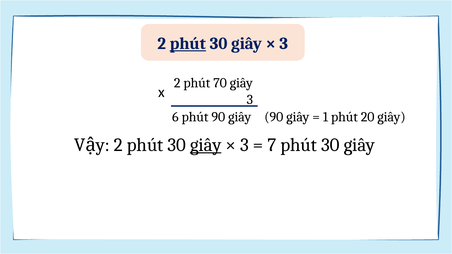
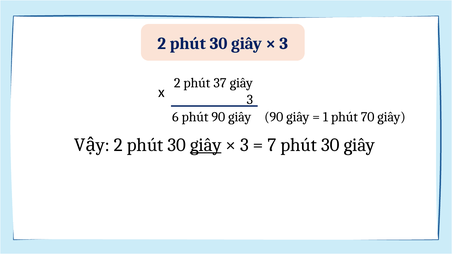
phút underline: present -> none (188, 44)
70: 70 -> 37 (220, 83)
20: 20 -> 70 (368, 117)
